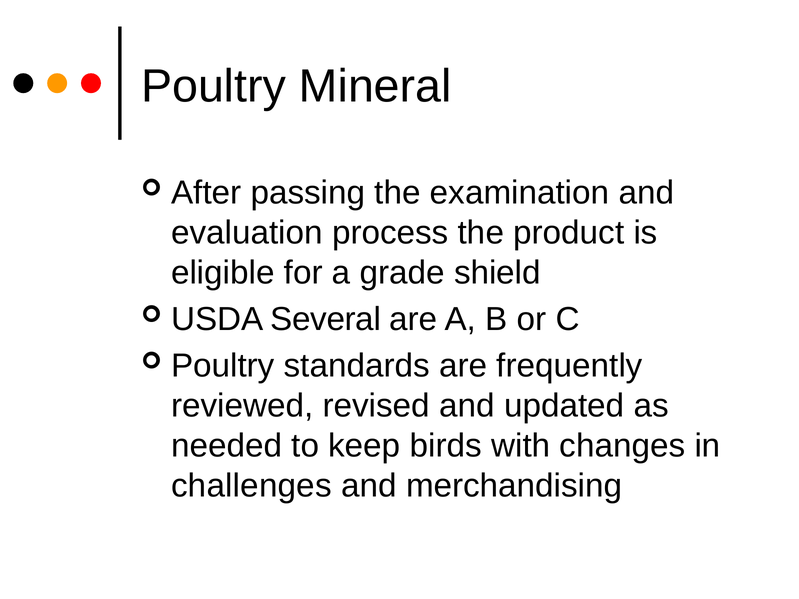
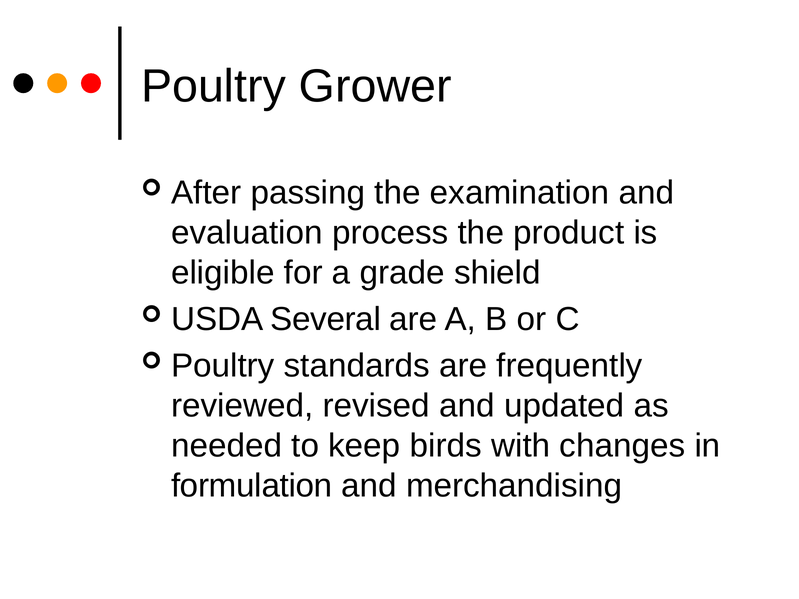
Mineral: Mineral -> Grower (375, 87)
challenges: challenges -> formulation (252, 486)
